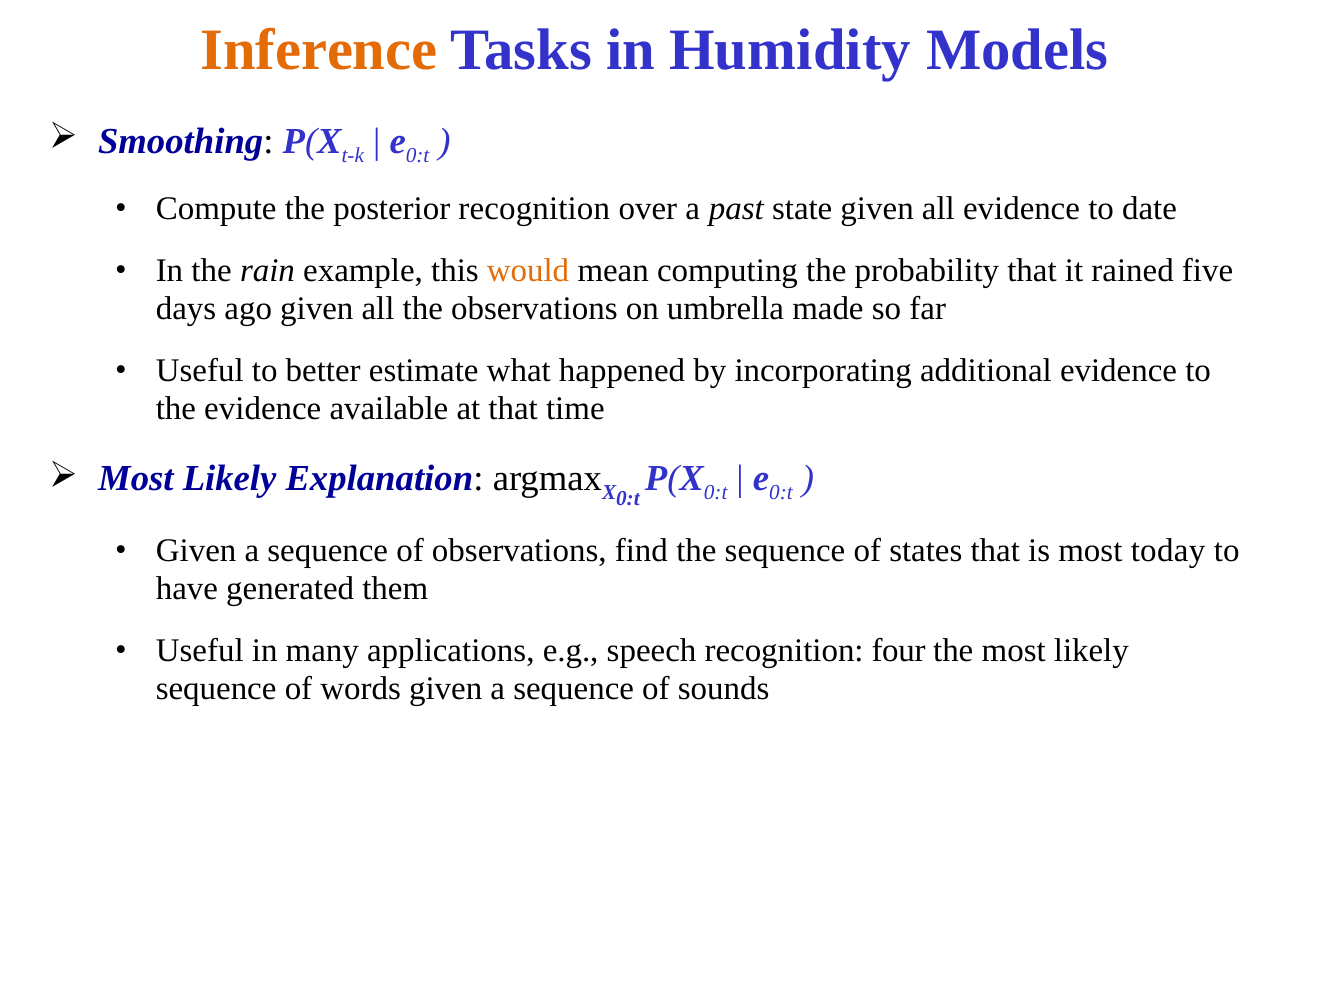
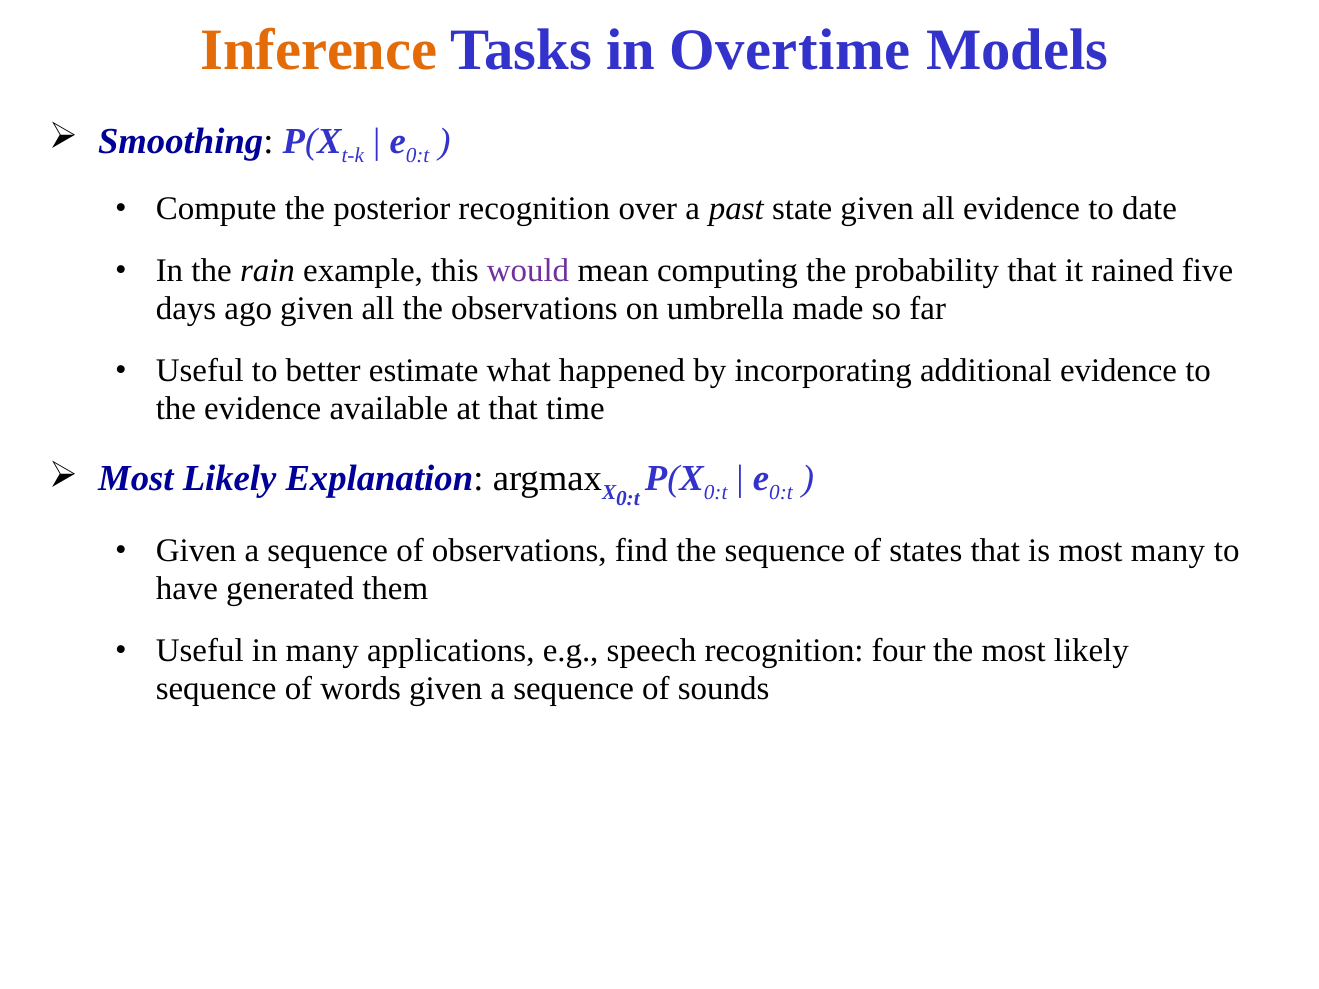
Humidity: Humidity -> Overtime (790, 50)
would colour: orange -> purple (528, 271)
most today: today -> many (1168, 551)
